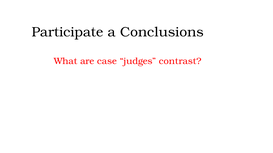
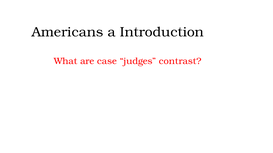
Participate: Participate -> Americans (67, 32)
Conclusions: Conclusions -> Introduction (162, 32)
